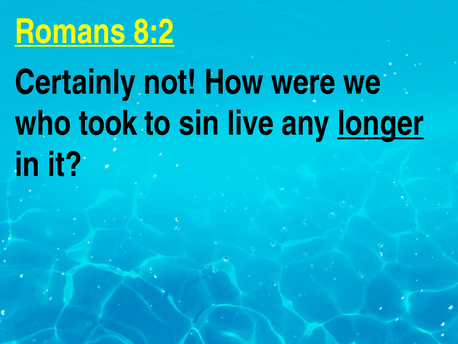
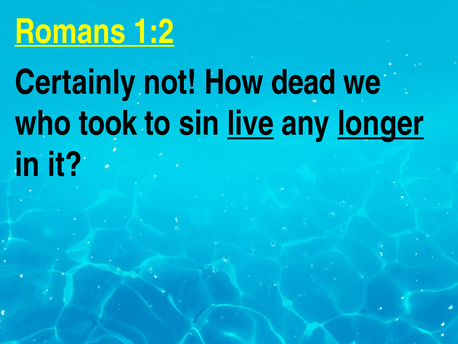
8:2: 8:2 -> 1:2 (154, 32)
were: were -> dead (304, 82)
live underline: none -> present (251, 123)
